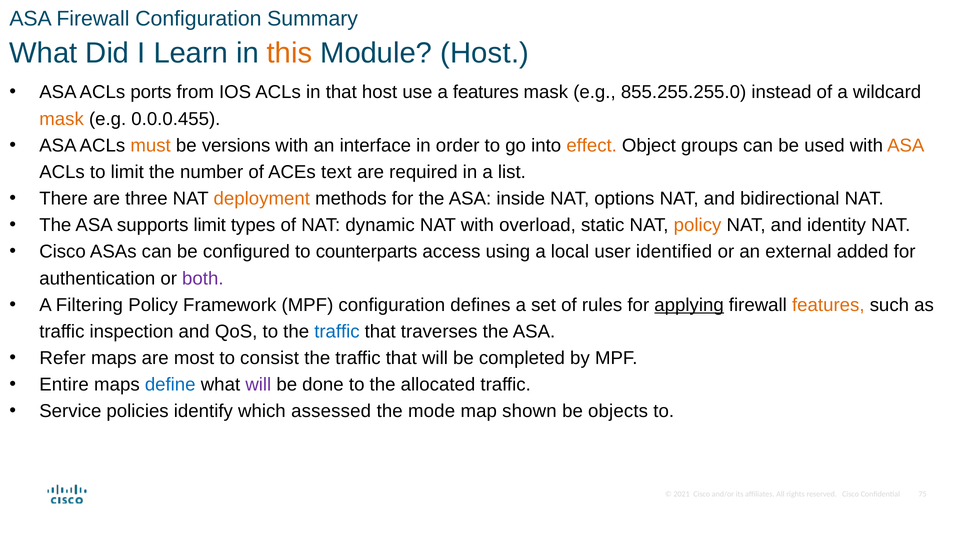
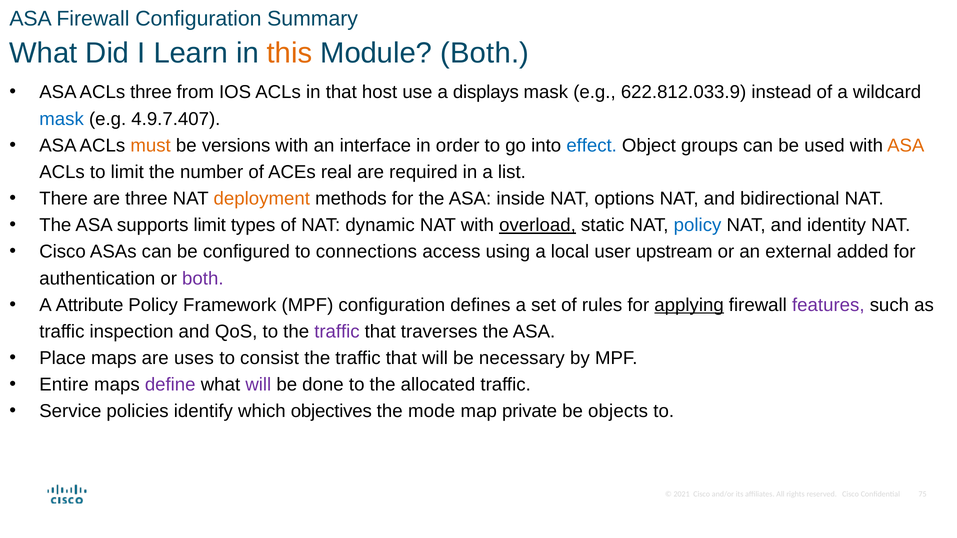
Module Host: Host -> Both (485, 53)
ACLs ports: ports -> three (151, 92)
a features: features -> displays (486, 92)
855.255.255.0: 855.255.255.0 -> 622.812.033.9 (684, 92)
mask colour: orange -> blue (62, 119)
0.0.0.455: 0.0.0.455 -> 4.9.7.407 (176, 119)
effect colour: orange -> blue (592, 146)
text: text -> real (336, 172)
overload underline: none -> present (537, 225)
policy colour: orange -> blue (698, 225)
counterparts: counterparts -> connections (366, 252)
identified: identified -> upstream (674, 252)
Filtering: Filtering -> Attribute (90, 305)
features colour: orange -> purple (828, 305)
traffic colour: blue -> purple (337, 332)
Refer: Refer -> Place (63, 358)
most: most -> uses (194, 358)
completed: completed -> necessary (522, 358)
define colour: blue -> purple (170, 385)
assessed: assessed -> objectives (331, 412)
shown: shown -> private (530, 412)
